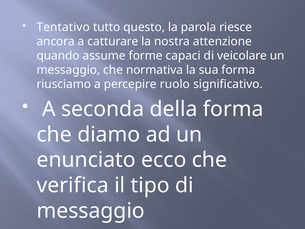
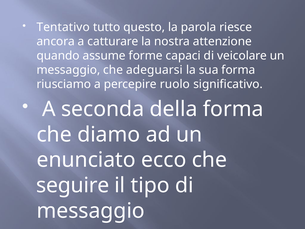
normativa: normativa -> adeguarsi (154, 70)
verifica: verifica -> seguire (73, 185)
